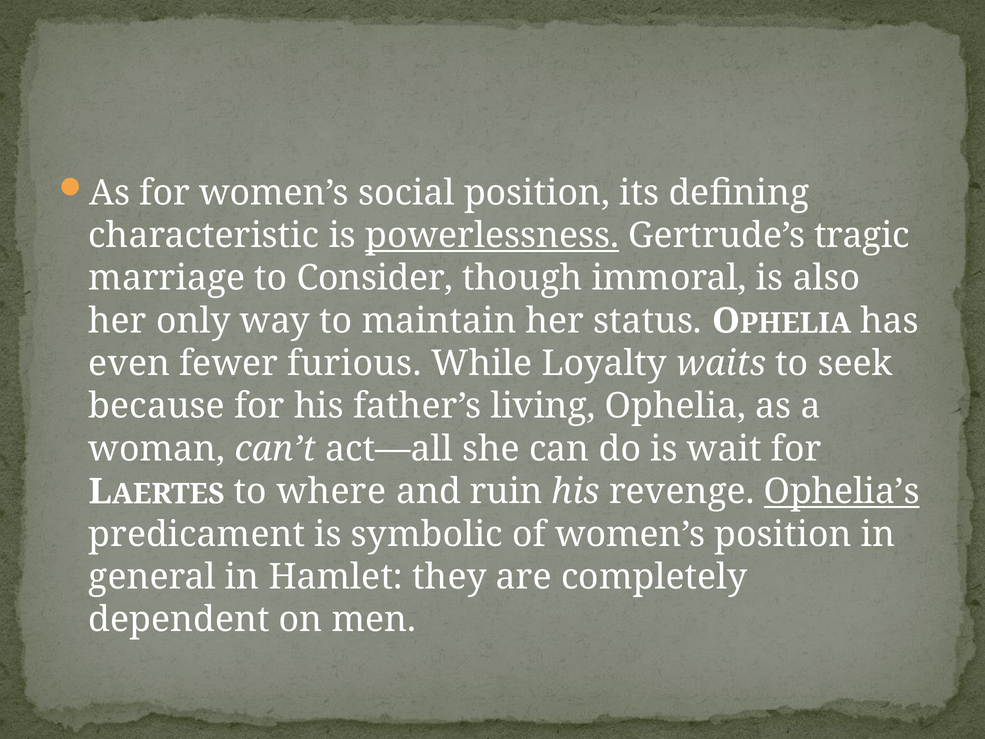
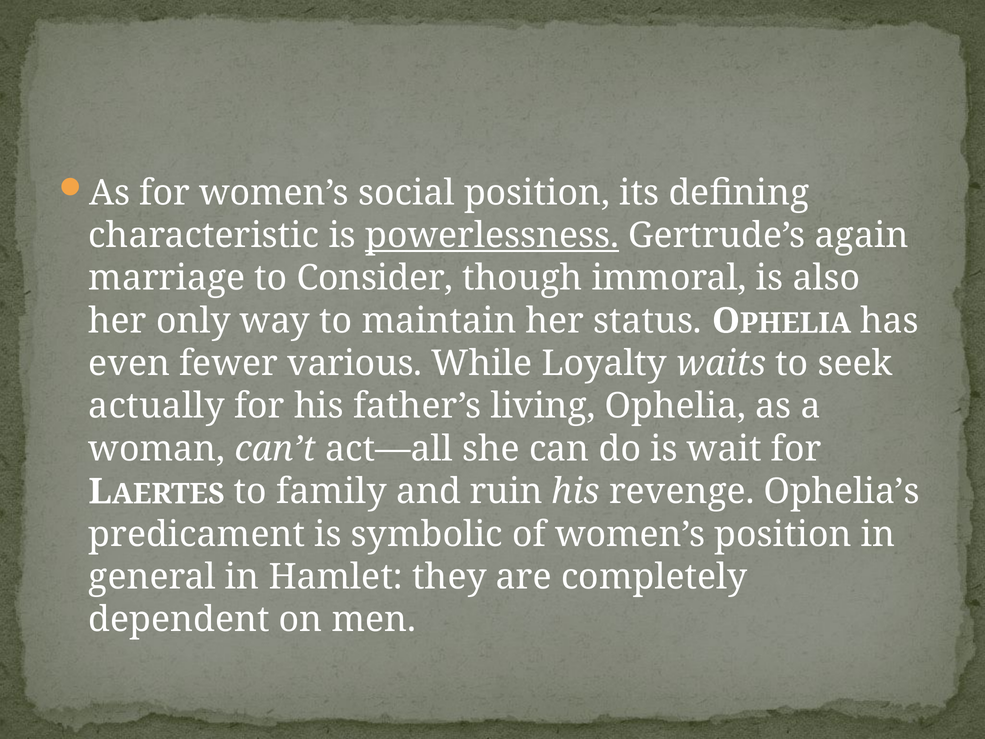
tragic: tragic -> again (862, 235)
furious: furious -> various (355, 363)
because: because -> actually (157, 406)
where: where -> family (331, 491)
Ophelia’s underline: present -> none (842, 491)
